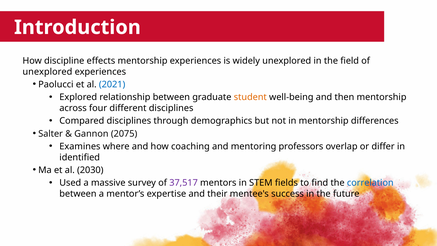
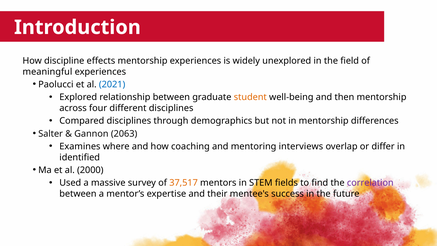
unexplored: unexplored -> meaningful (47, 72)
2075: 2075 -> 2063 (124, 134)
professors: professors -> interviews (301, 146)
2030: 2030 -> 2000 (90, 170)
37,517 colour: purple -> orange (184, 183)
correlation colour: blue -> purple (370, 183)
